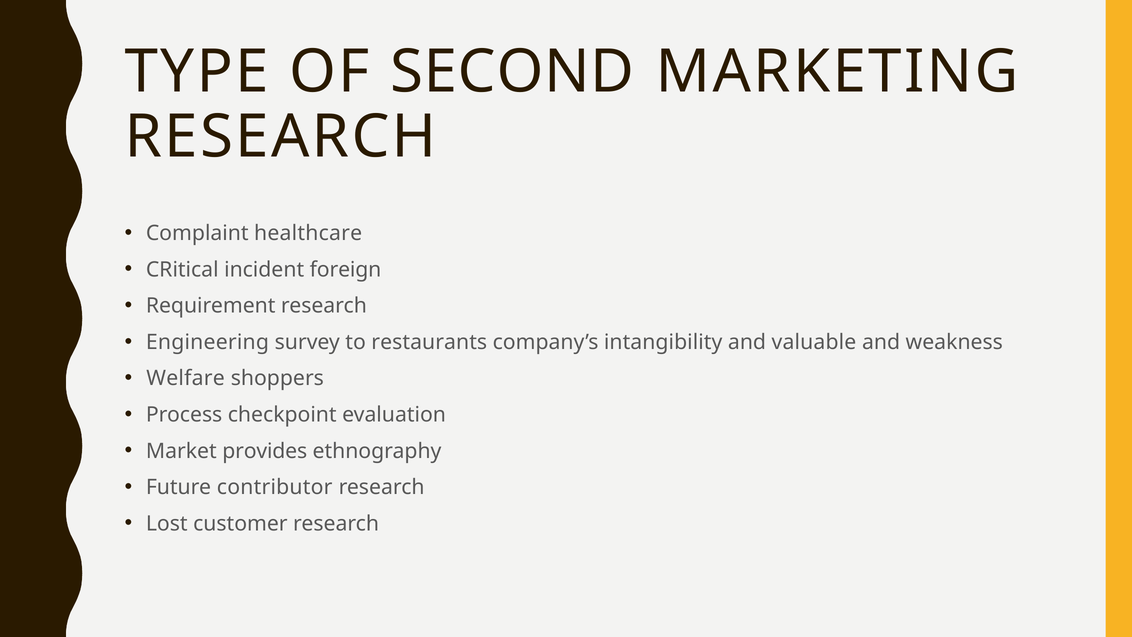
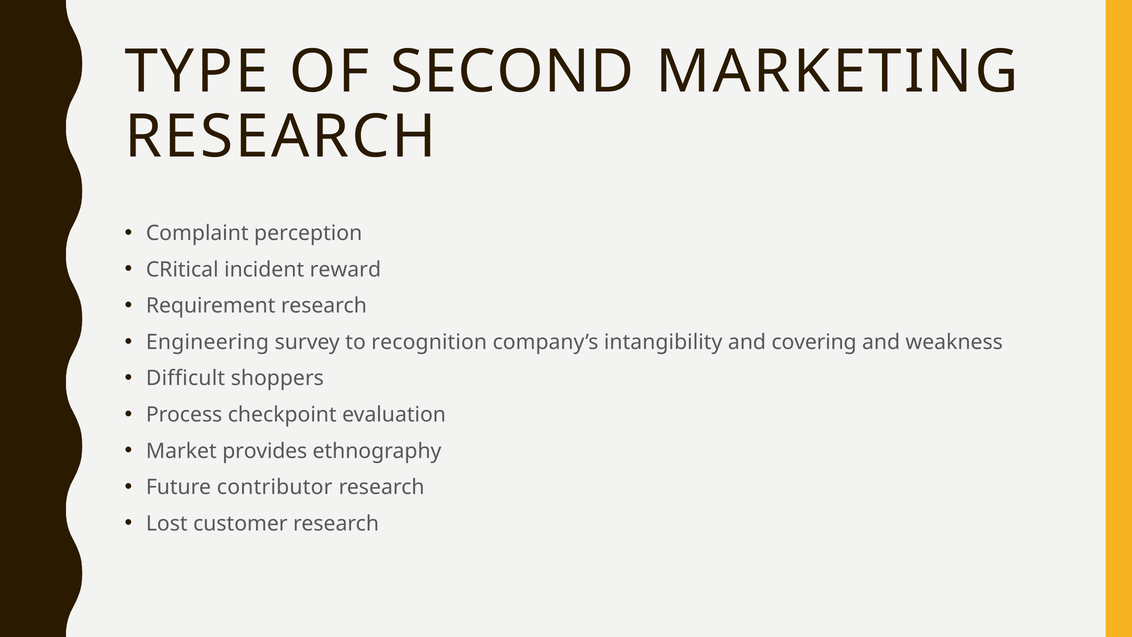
healthcare: healthcare -> perception (308, 233)
foreign: foreign -> reward (345, 270)
restaurants: restaurants -> recognition (429, 342)
valuable: valuable -> covering (814, 342)
Welfare: Welfare -> Difficult (186, 378)
